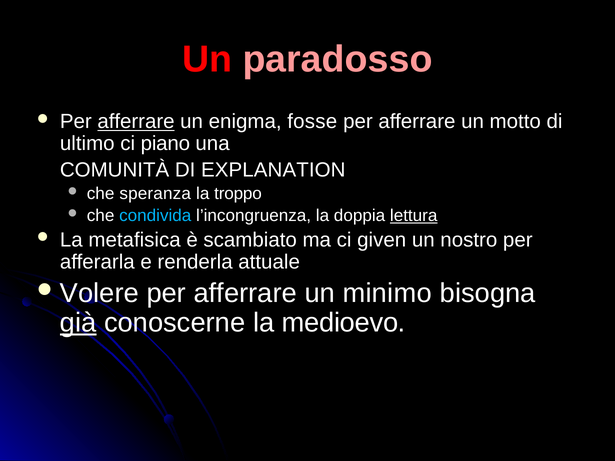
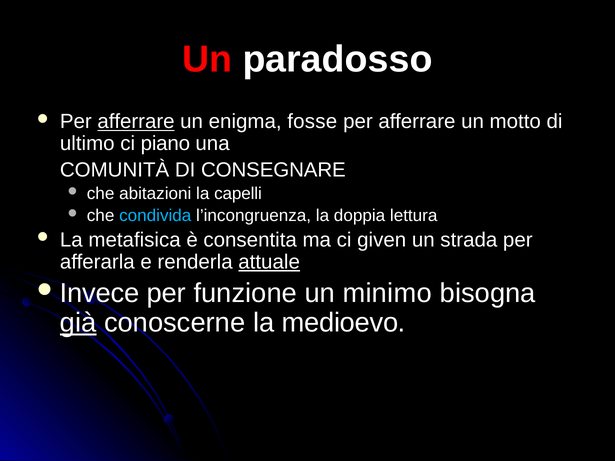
paradosso colour: pink -> white (337, 60)
EXPLANATION: EXPLANATION -> CONSEGNARE (273, 170)
speranza: speranza -> abitazioni (155, 194)
troppo: troppo -> capelli (238, 194)
lettura underline: present -> none (414, 216)
scambiato: scambiato -> consentita (250, 240)
nostro: nostro -> strada (469, 240)
attuale underline: none -> present (269, 262)
Volere: Volere -> Invece (100, 293)
afferrare: afferrare -> funzione (245, 293)
